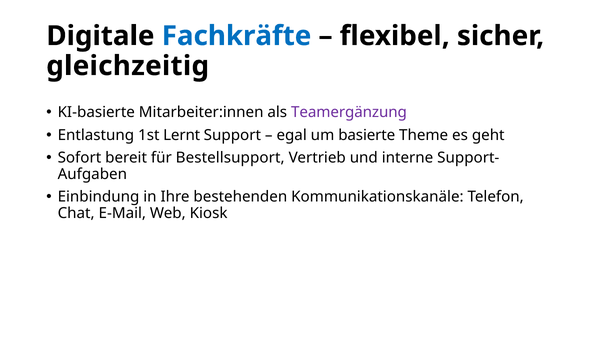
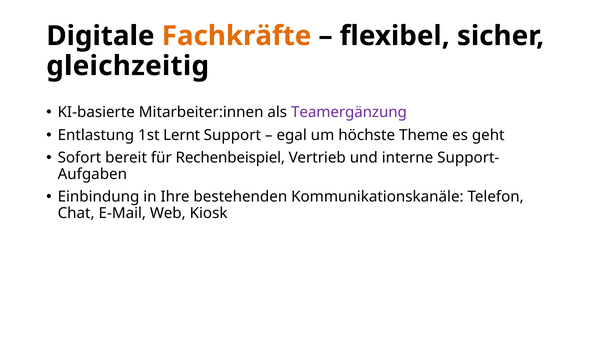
Fachkräfte colour: blue -> orange (237, 36)
basierte: basierte -> höchste (367, 135)
Bestellsupport: Bestellsupport -> Rechenbeispiel (230, 158)
